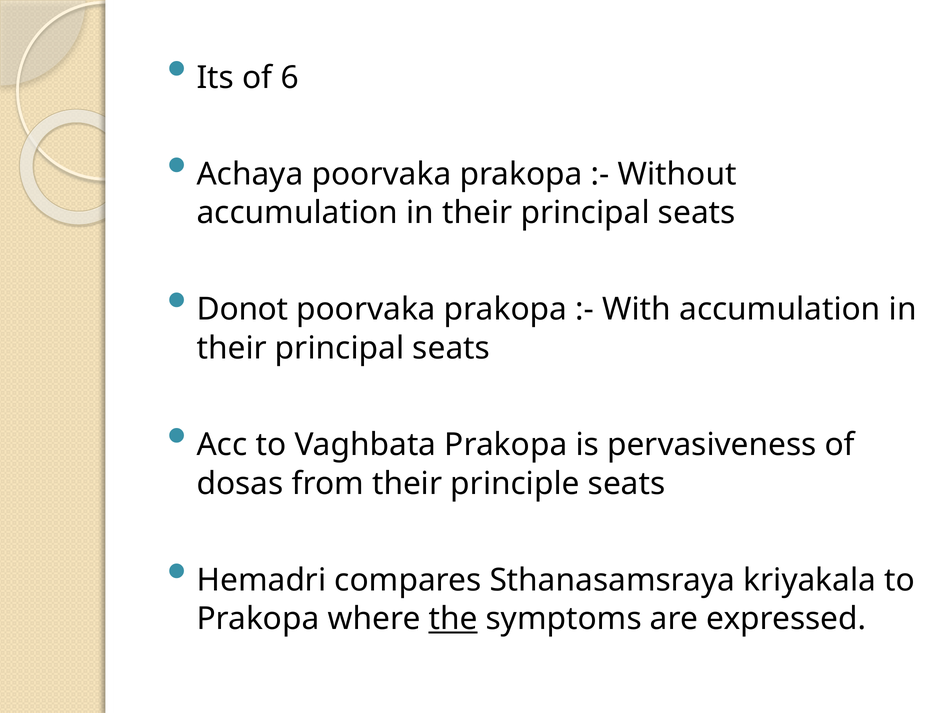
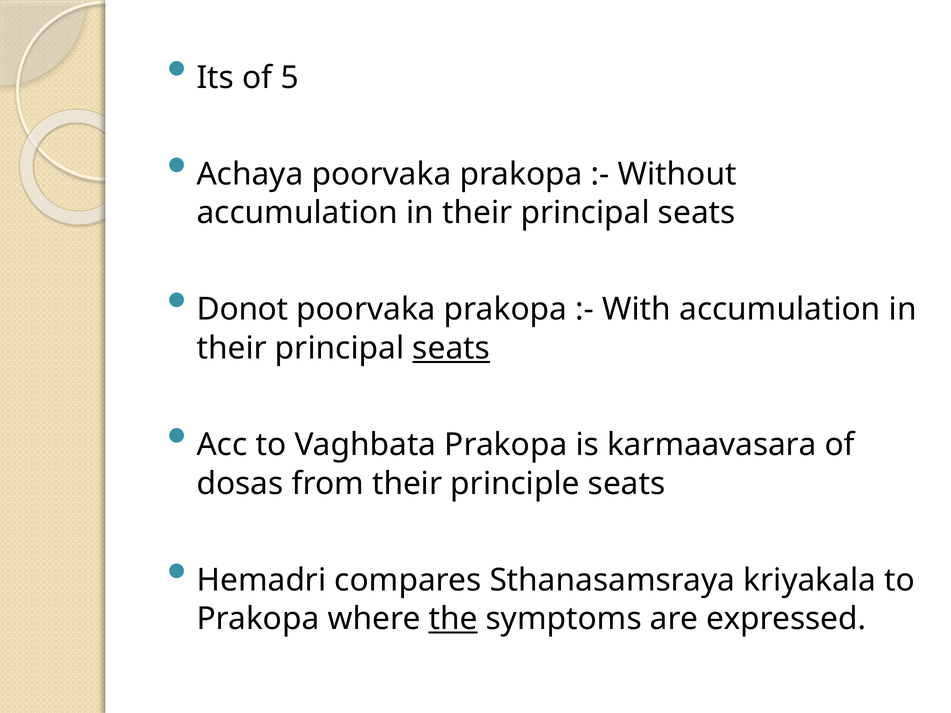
6: 6 -> 5 (290, 78)
seats underline: none -> present (451, 348)
pervasiveness: pervasiveness -> karmaavasara (712, 445)
